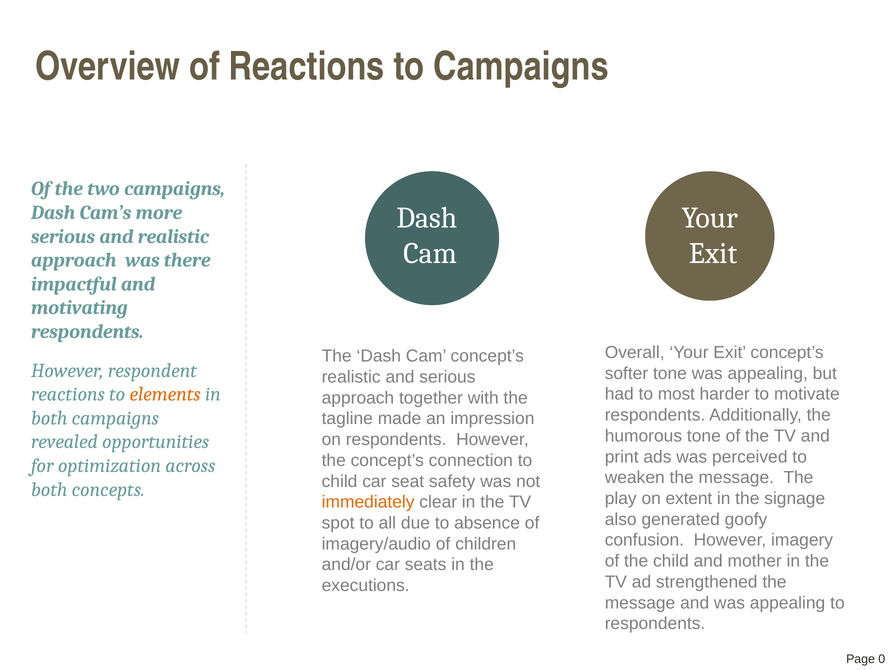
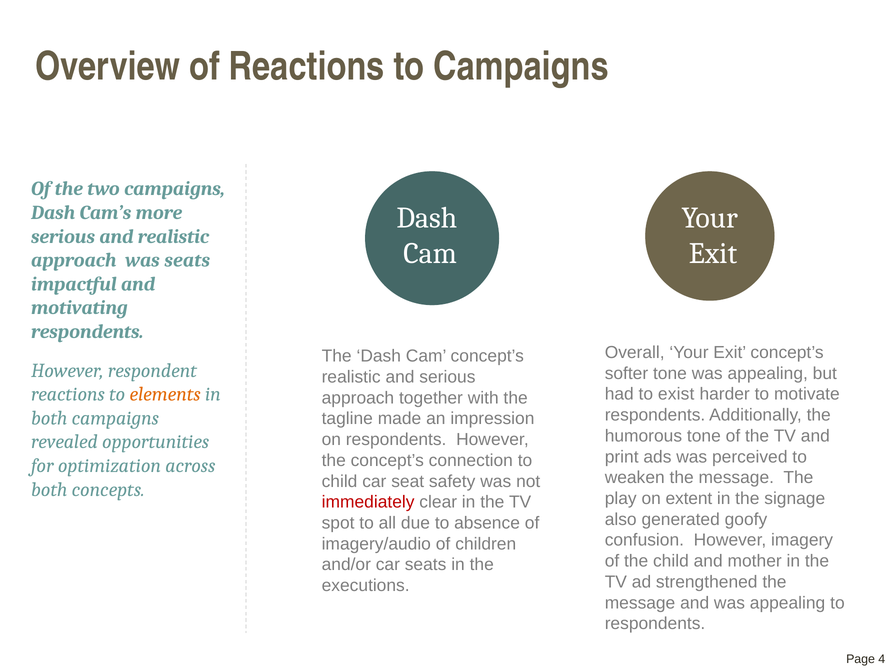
was there: there -> seats (187, 261)
most: most -> exist (676, 395)
immediately colour: orange -> red (368, 503)
0: 0 -> 4 (882, 660)
